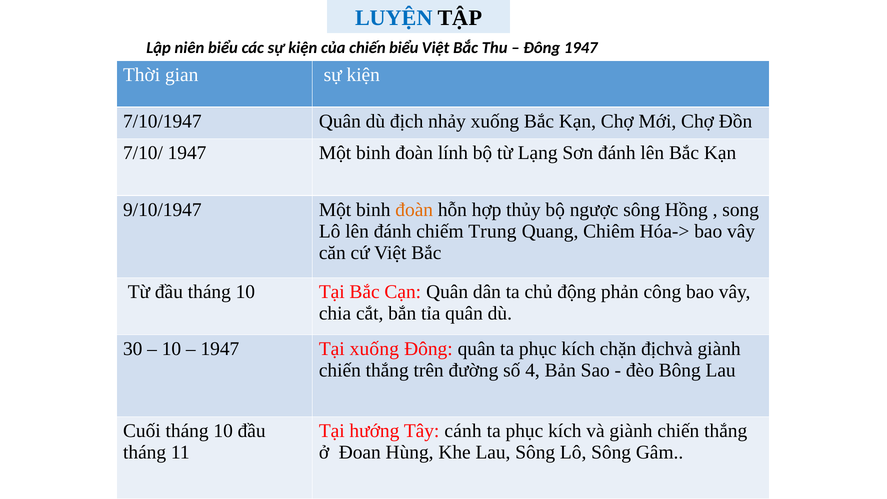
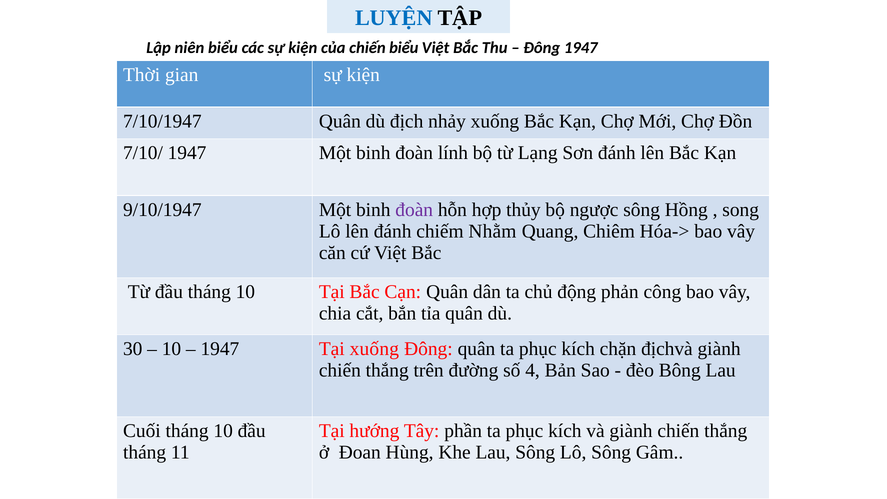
đoàn colour: orange -> purple (414, 210)
Trung: Trung -> Nhằm (492, 231)
cánh: cánh -> phần (463, 431)
